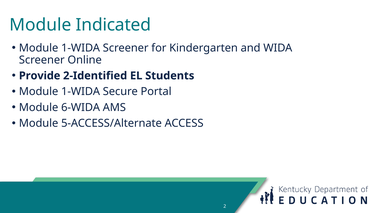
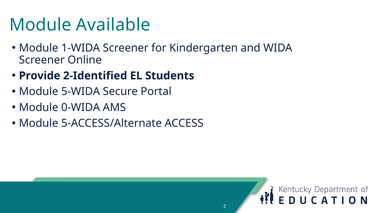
Indicated: Indicated -> Available (113, 25)
1-WIDA: 1-WIDA -> 5-WIDA (81, 92)
6-WIDA: 6-WIDA -> 0-WIDA (81, 108)
